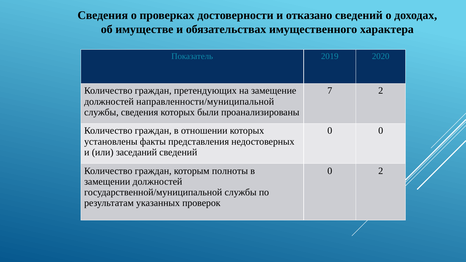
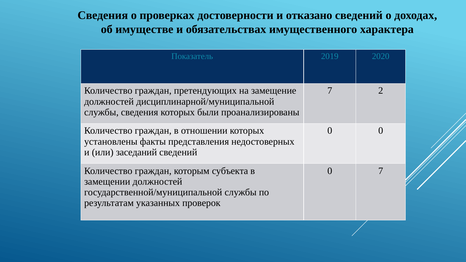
направленности/муниципальной: направленности/муниципальной -> дисциплинарной/муниципальной (205, 102)
полноты: полноты -> субъекта (230, 171)
0 2: 2 -> 7 (381, 171)
